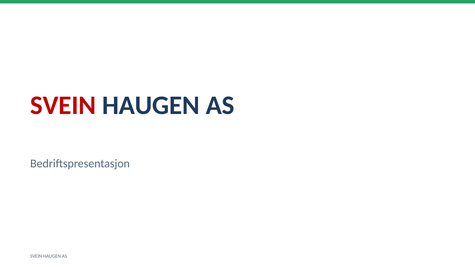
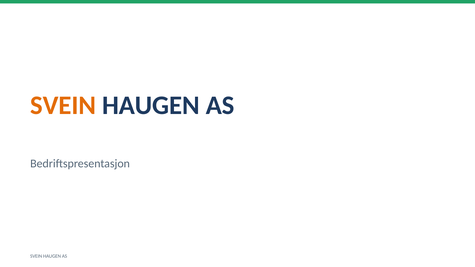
SVEIN colour: red -> orange (63, 105)
